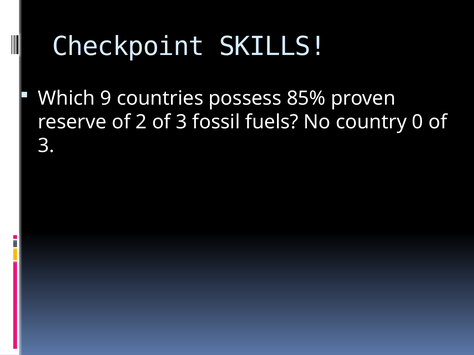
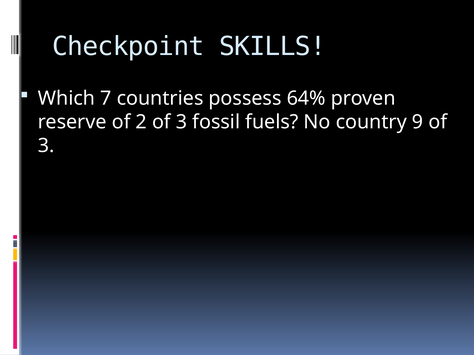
9: 9 -> 7 (106, 99)
85%: 85% -> 64% (306, 99)
0: 0 -> 9 (418, 122)
